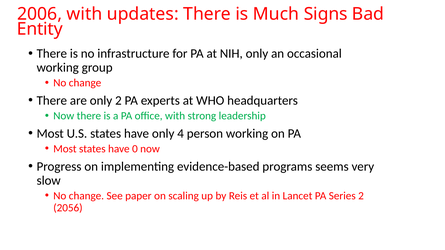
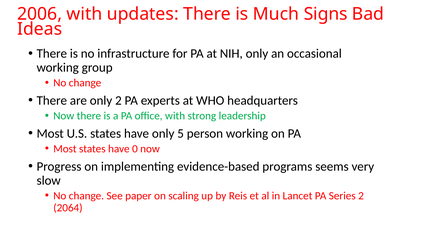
Entity: Entity -> Ideas (40, 29)
4: 4 -> 5 (181, 134)
2056: 2056 -> 2064 (68, 208)
